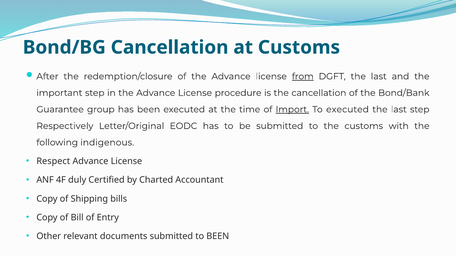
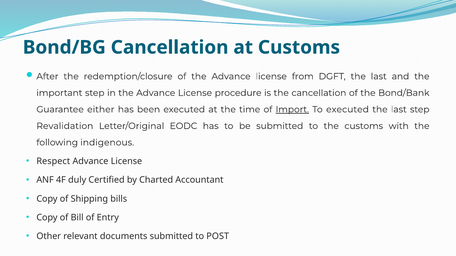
from underline: present -> none (303, 77)
group: group -> either (101, 110)
Respectively: Respectively -> Revalidation (65, 126)
to BEEN: BEEN -> POST (218, 237)
